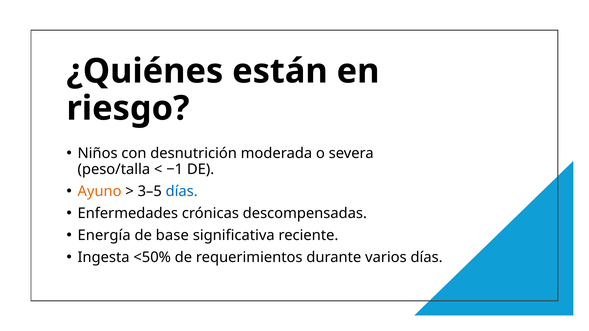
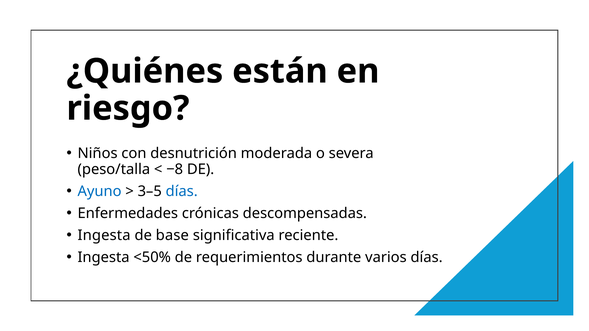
−1: −1 -> −8 (175, 169)
Ayuno colour: orange -> blue (100, 191)
Energía: Energía -> Ingesta (104, 236)
